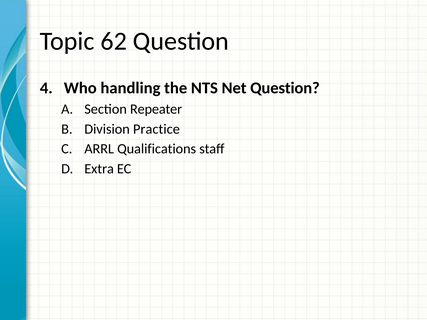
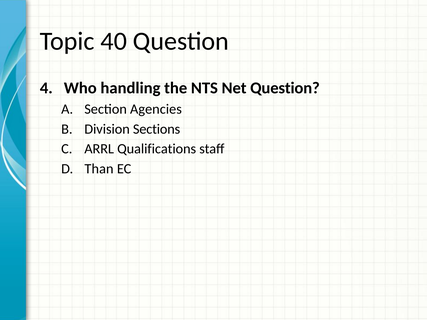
62: 62 -> 40 (114, 41)
Repeater: Repeater -> Agencies (156, 109)
Practice: Practice -> Sections (157, 129)
Extra: Extra -> Than (99, 169)
